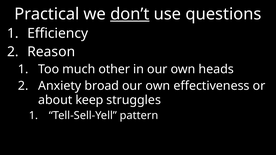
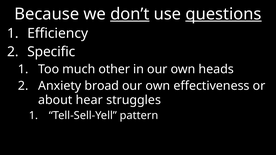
Practical: Practical -> Because (47, 14)
questions underline: none -> present (223, 14)
Reason: Reason -> Specific (51, 52)
keep: keep -> hear (89, 100)
